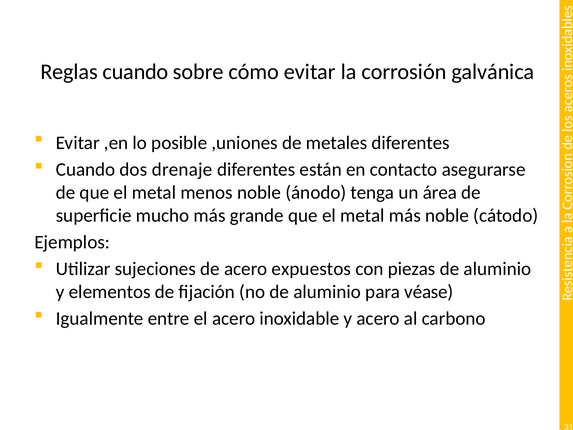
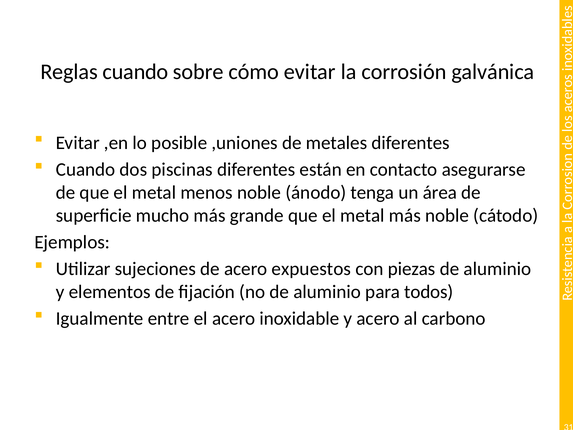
drenaje: drenaje -> piscinas (182, 169)
véase: véase -> todos (429, 292)
